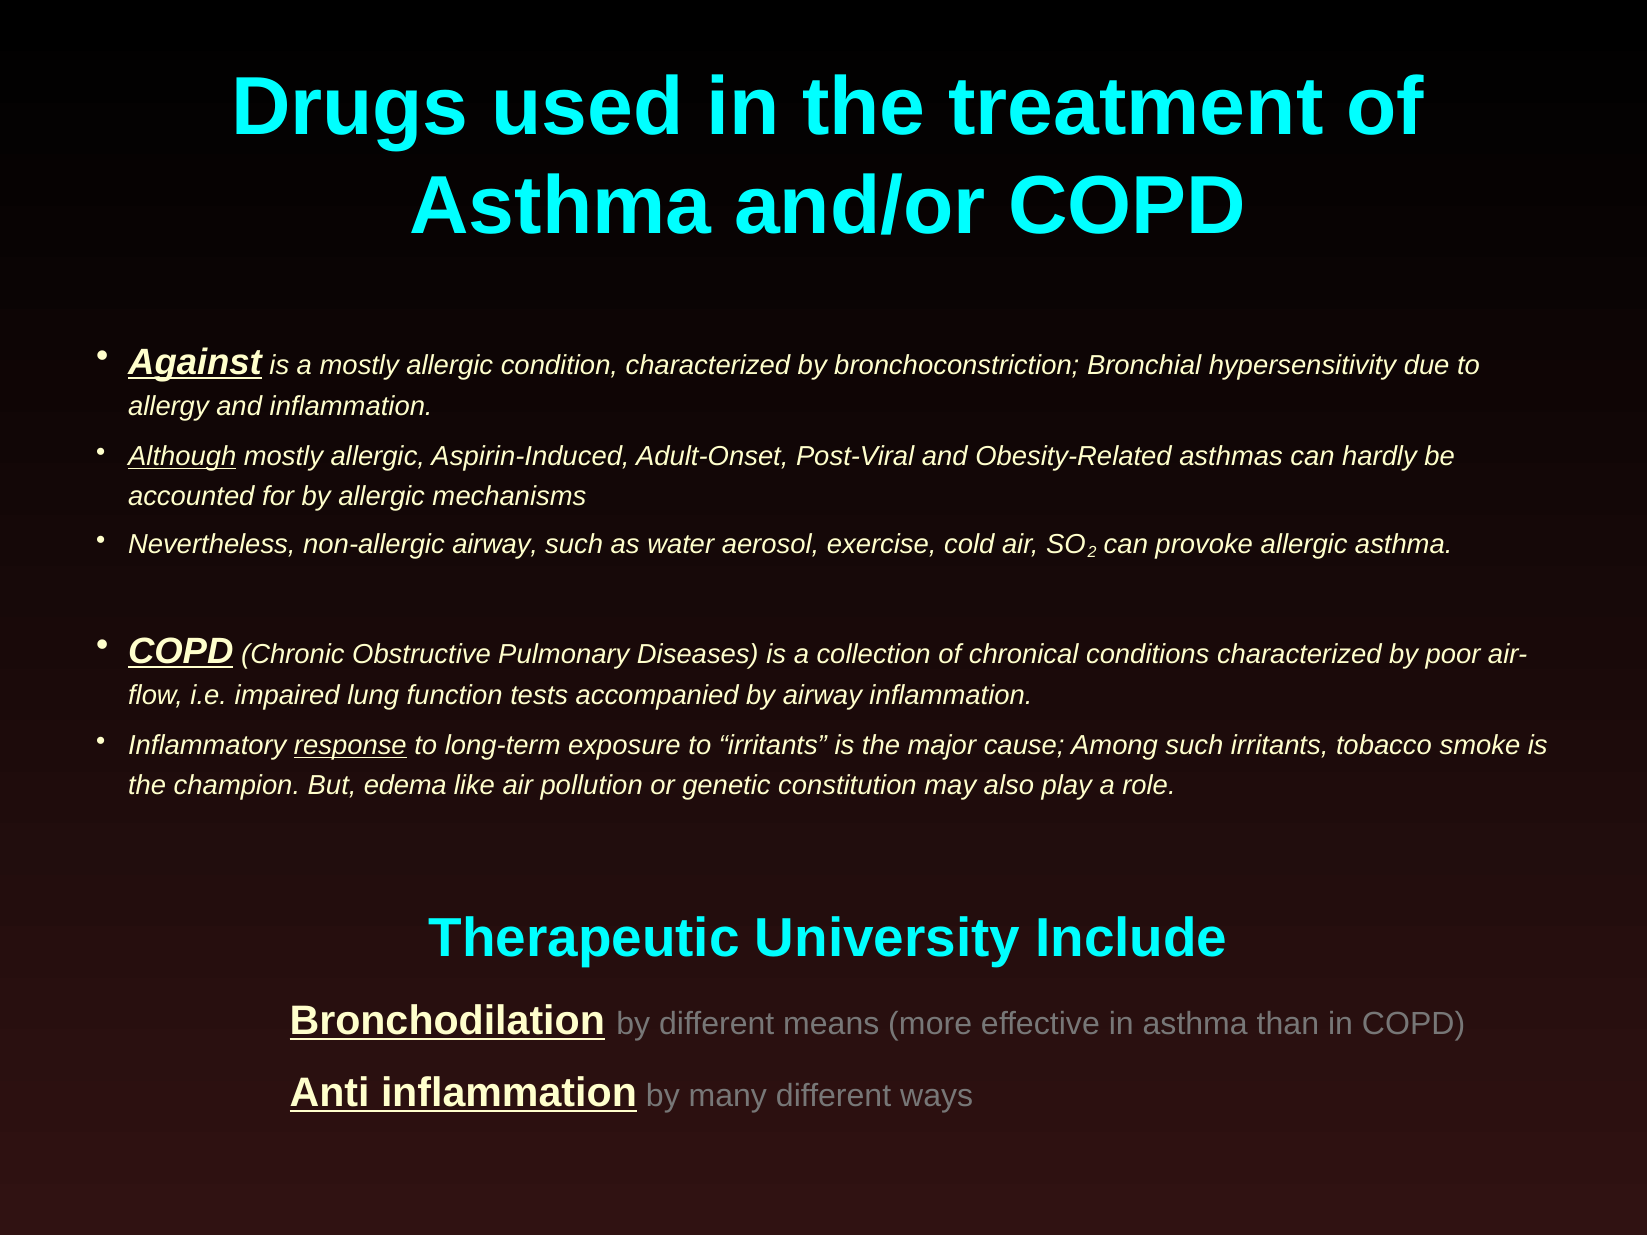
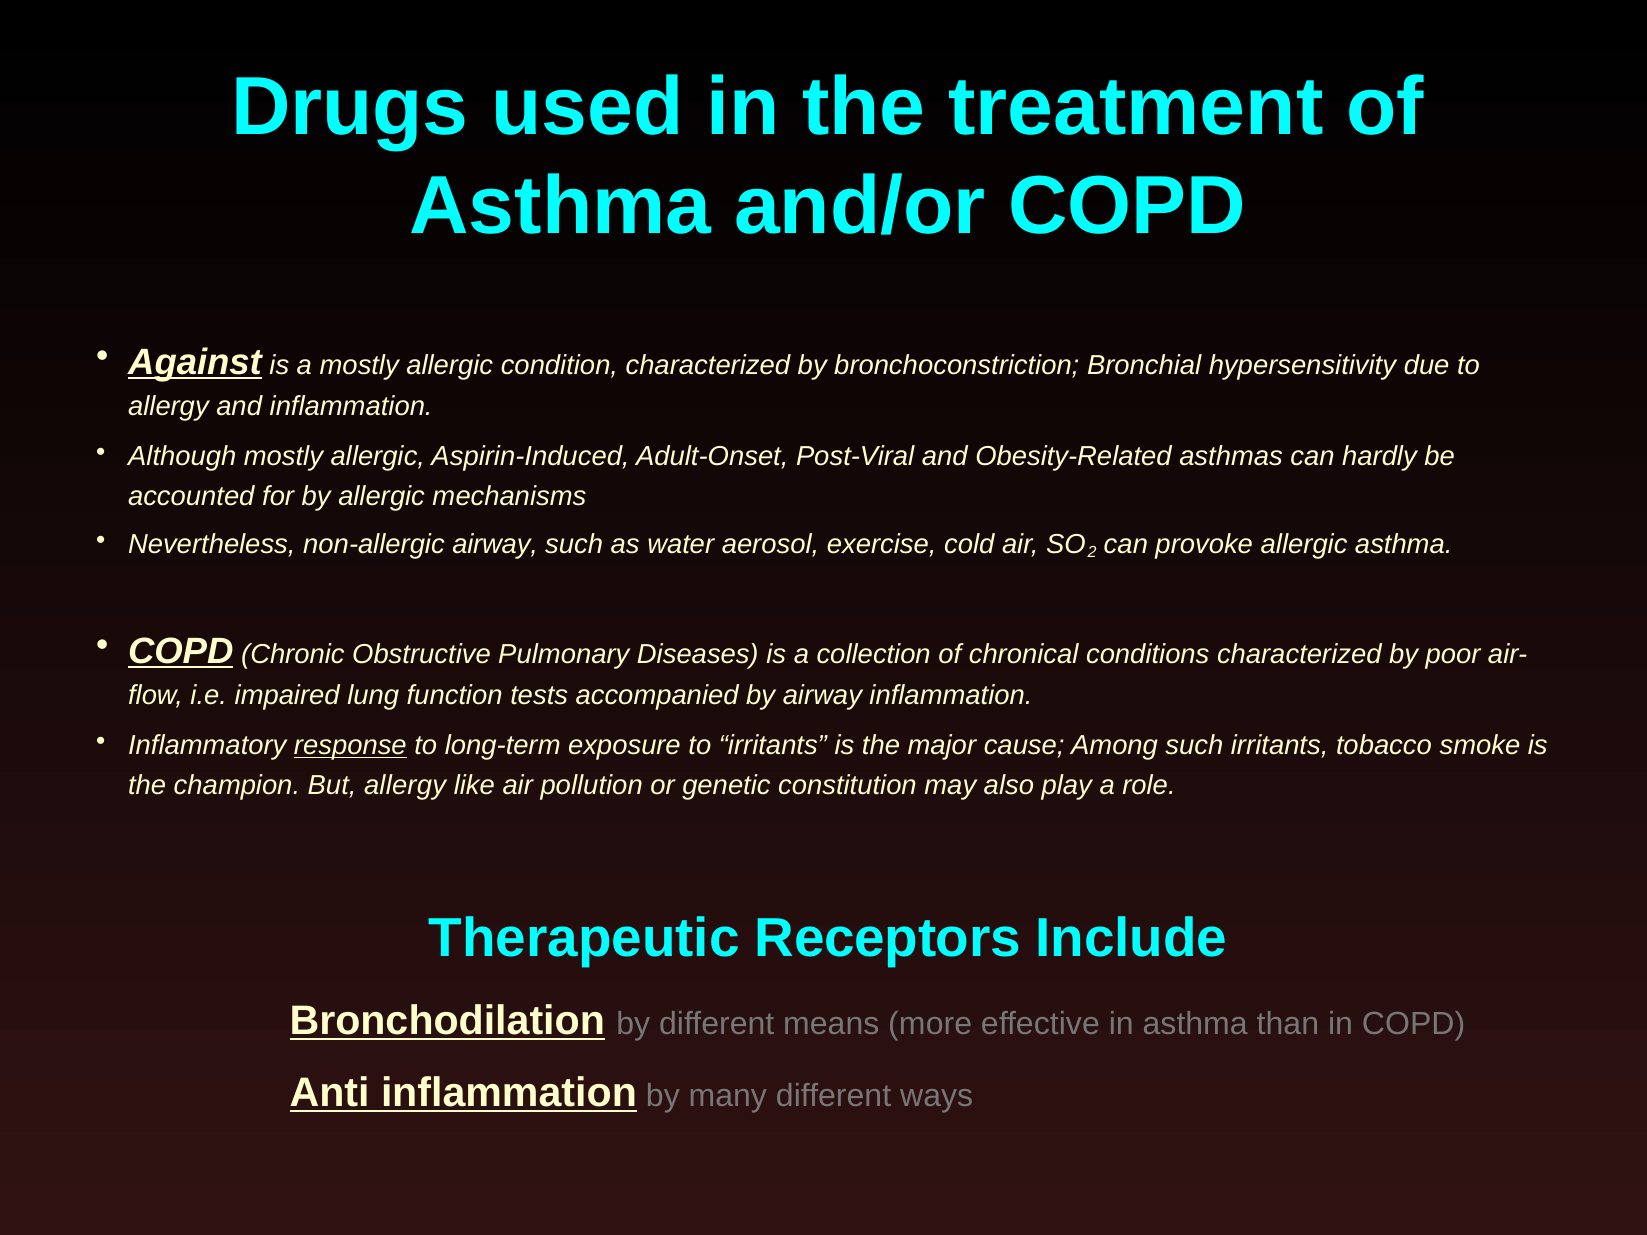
Although underline: present -> none (182, 457)
But edema: edema -> allergy (405, 785)
University: University -> Receptors (888, 938)
